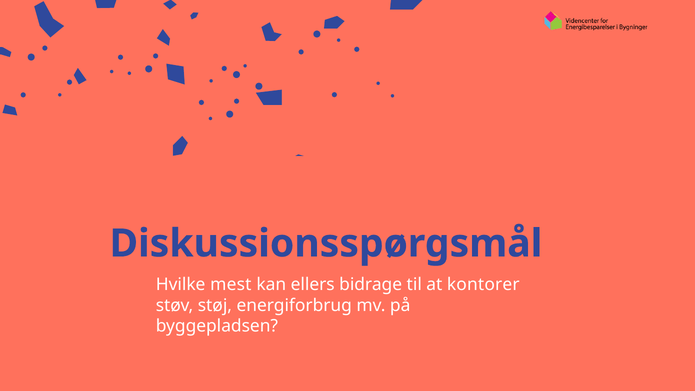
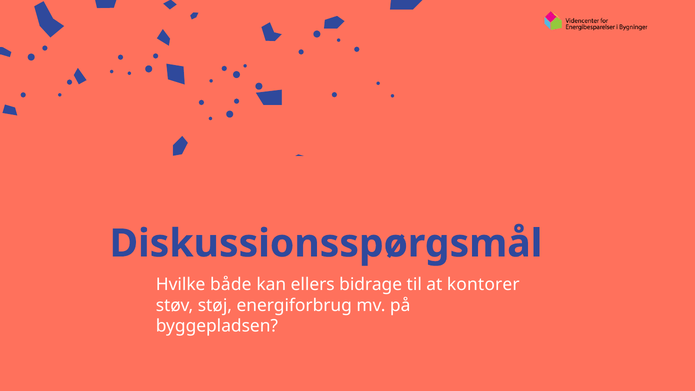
mest: mest -> både (231, 284)
